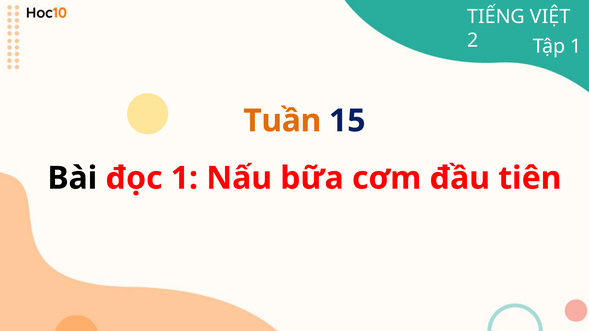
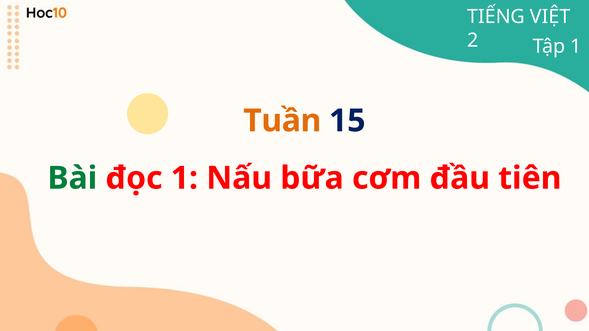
Bài colour: black -> green (72, 178)
